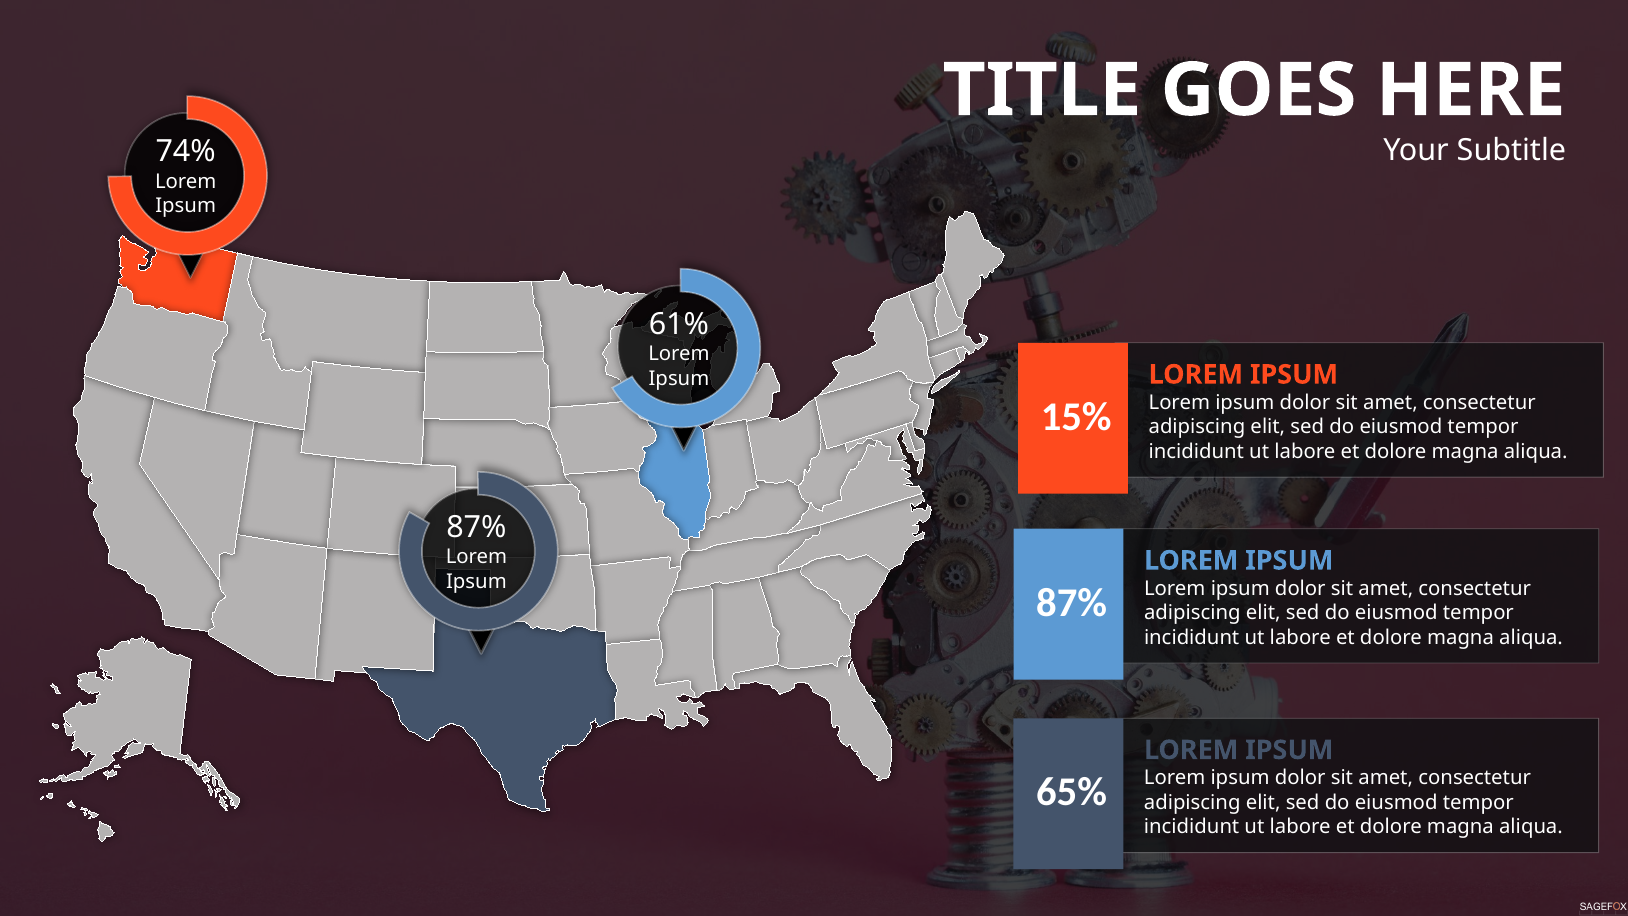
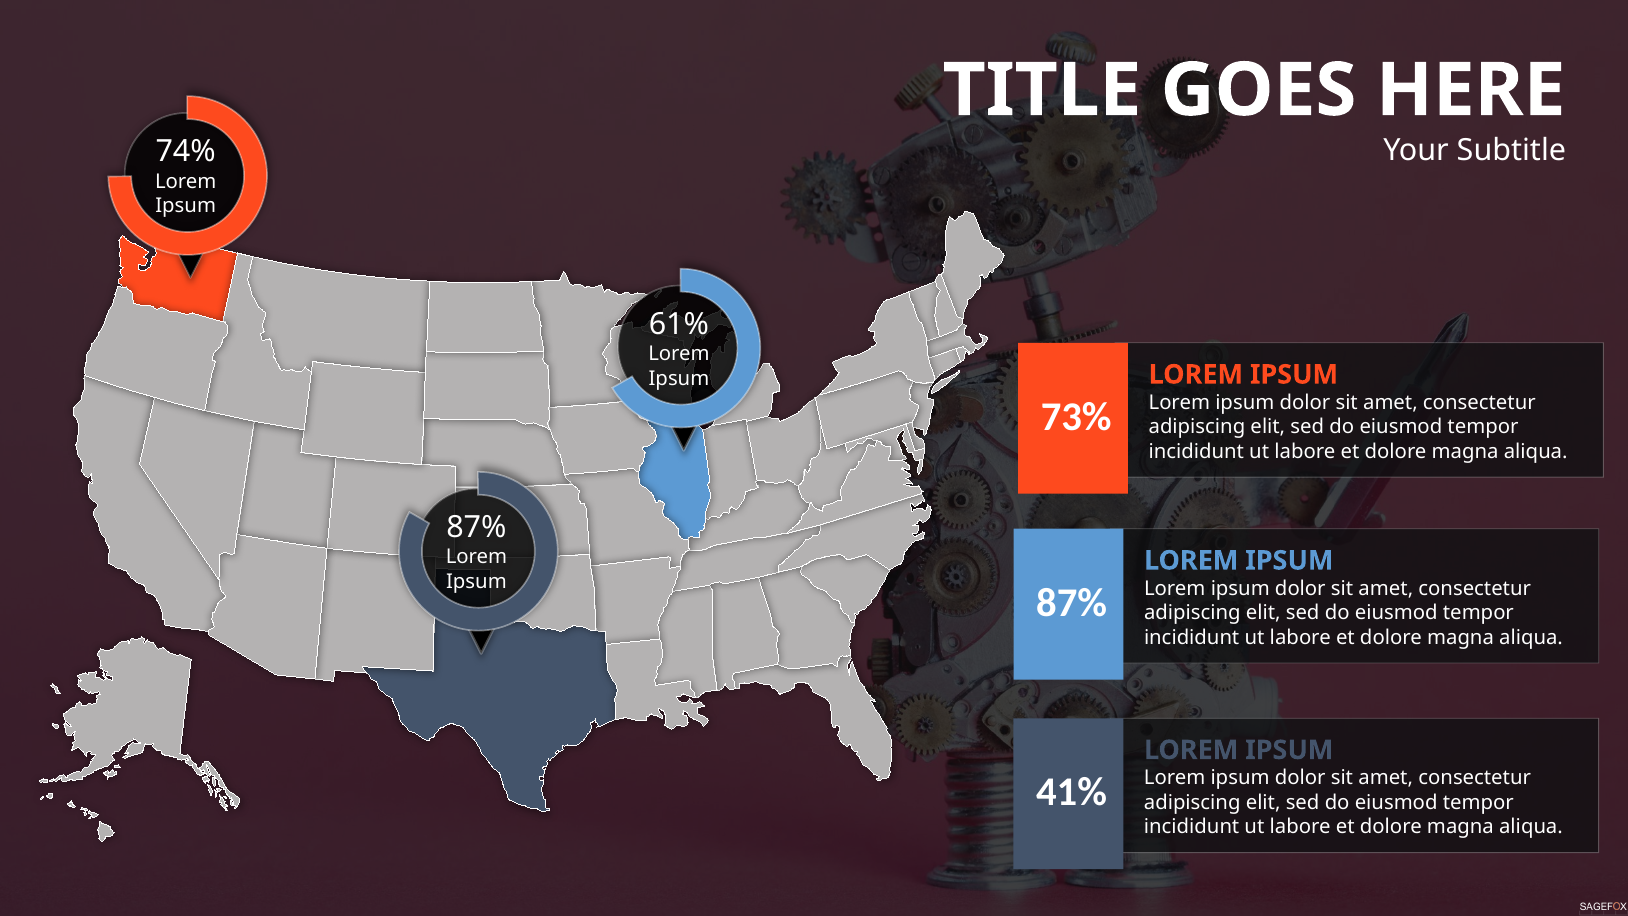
15%: 15% -> 73% (1076, 417)
65%: 65% -> 41% (1072, 792)
